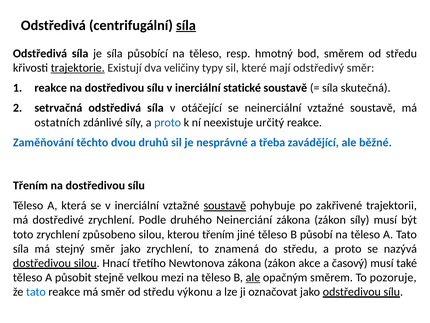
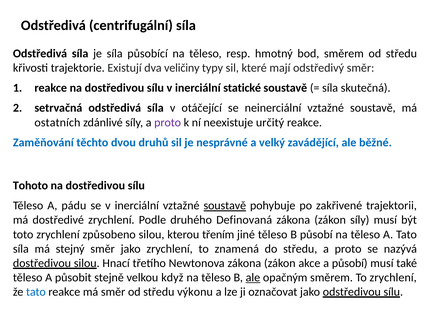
síla underline: present -> none (186, 25)
trajektorie underline: present -> none (78, 68)
proto colour: blue -> purple (168, 122)
třeba: třeba -> velký (272, 142)
Třením: Třením -> Tohoto (30, 185)
která: která -> pádu (74, 205)
Neinerciání: Neinerciání -> Definovaná (244, 220)
a časový: časový -> působí (350, 263)
mezi: mezi -> když (172, 277)
To pozoruje: pozoruje -> zrychlení (393, 277)
